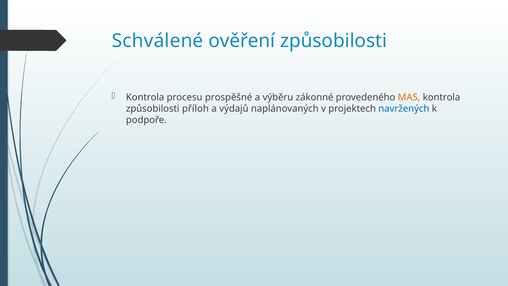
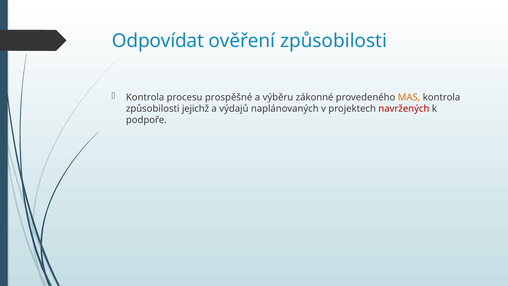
Schválené: Schválené -> Odpovídat (158, 41)
příloh: příloh -> jejichž (196, 109)
navržených colour: blue -> red (404, 109)
